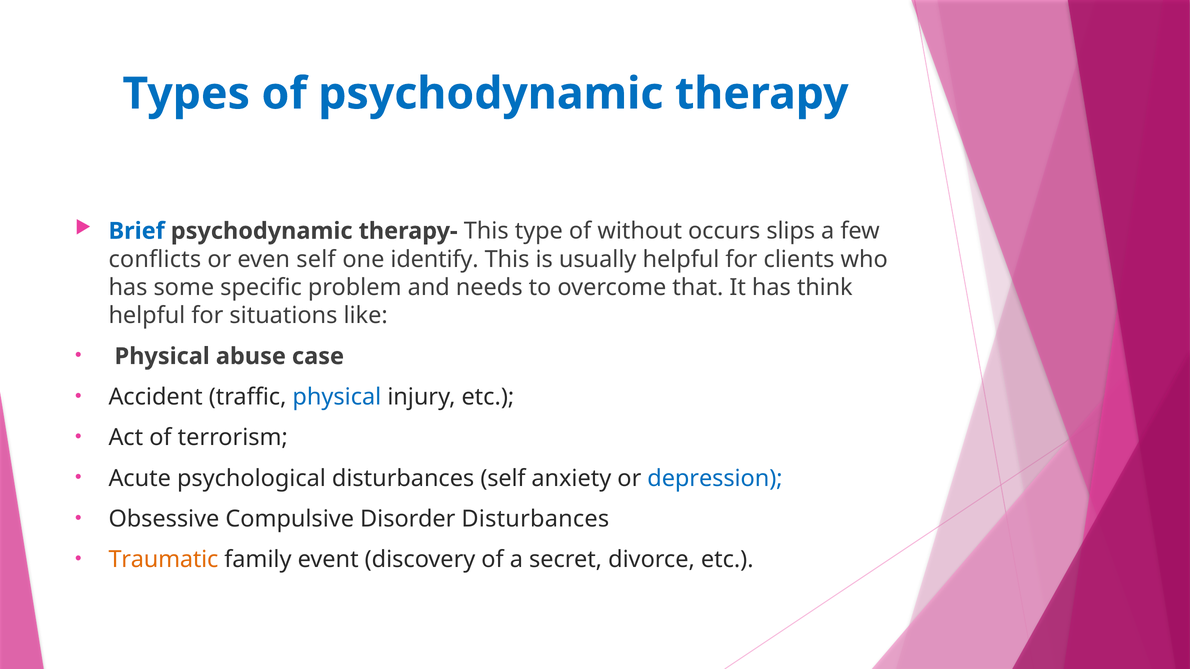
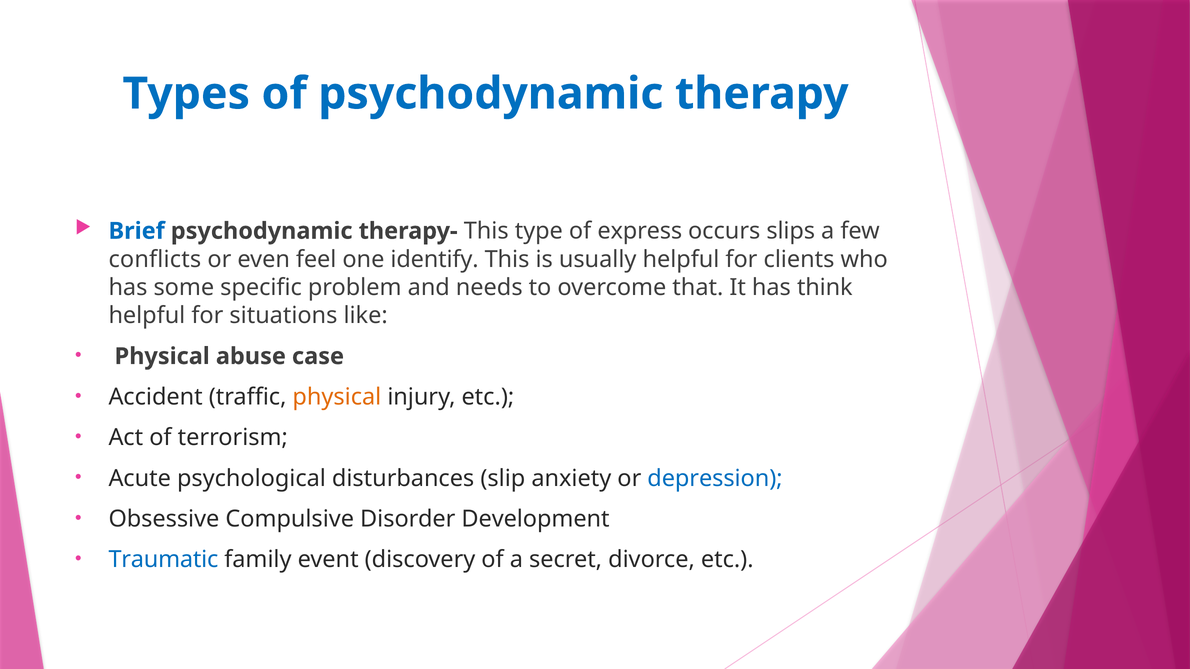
without: without -> express (640, 231)
even self: self -> feel (316, 259)
physical colour: blue -> orange (337, 397)
disturbances self: self -> slip (503, 478)
Disorder Disturbances: Disturbances -> Development (536, 519)
Traumatic colour: orange -> blue (163, 560)
